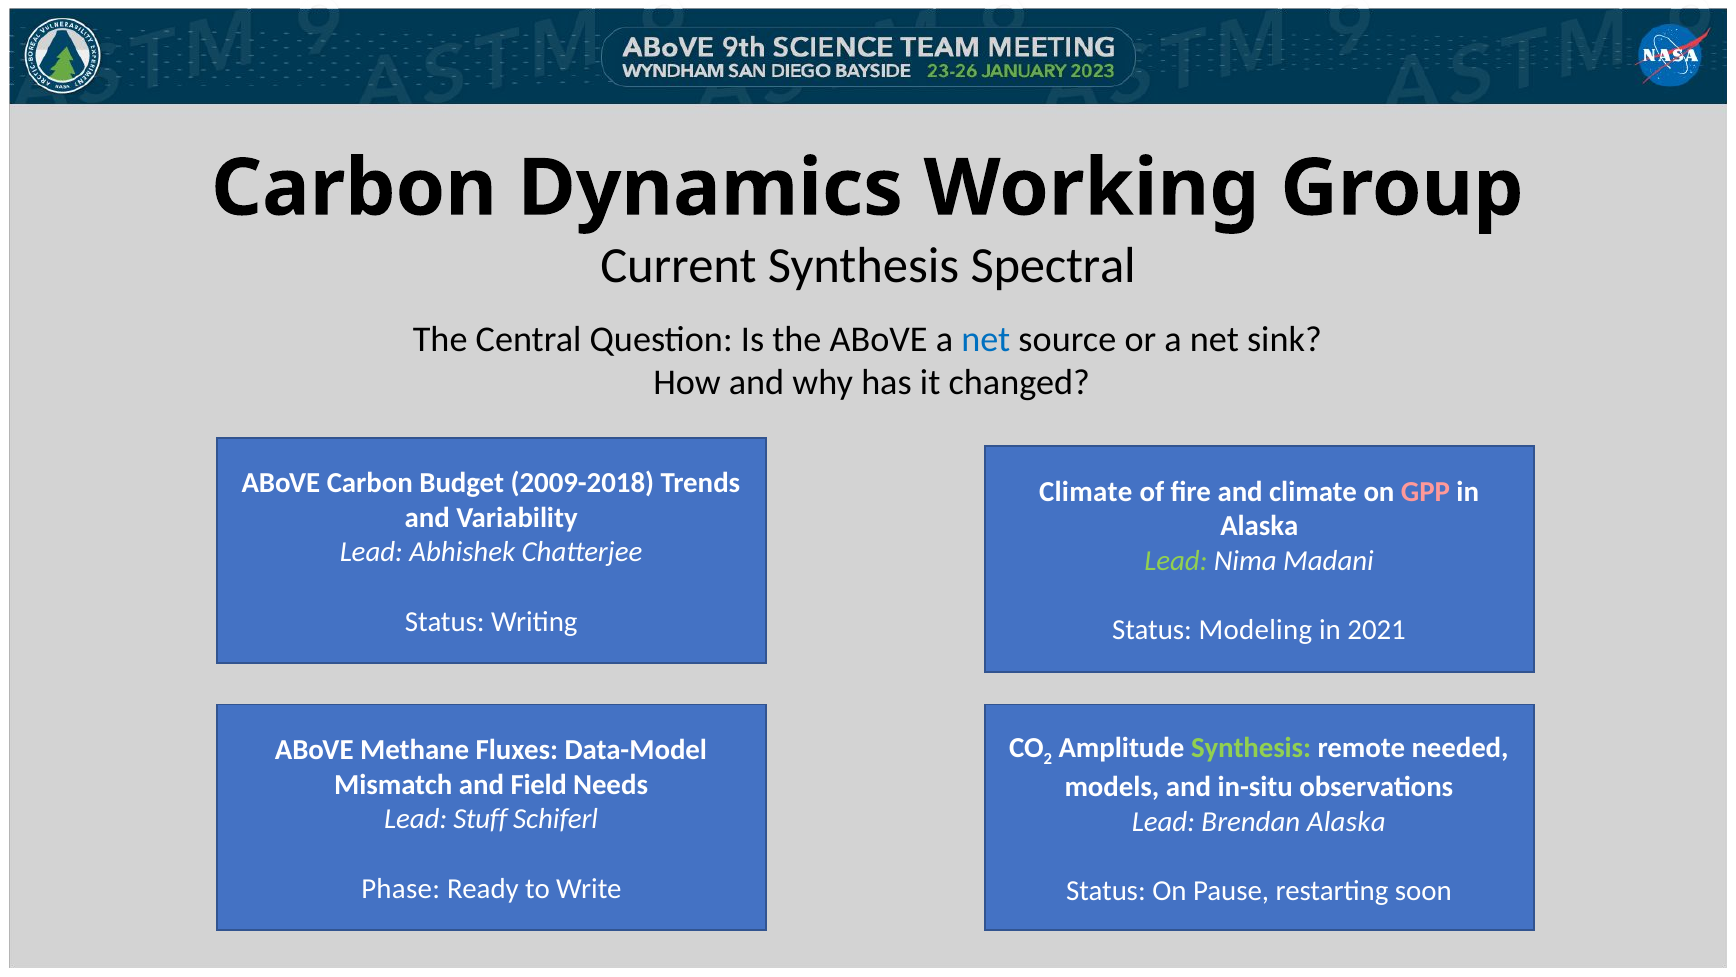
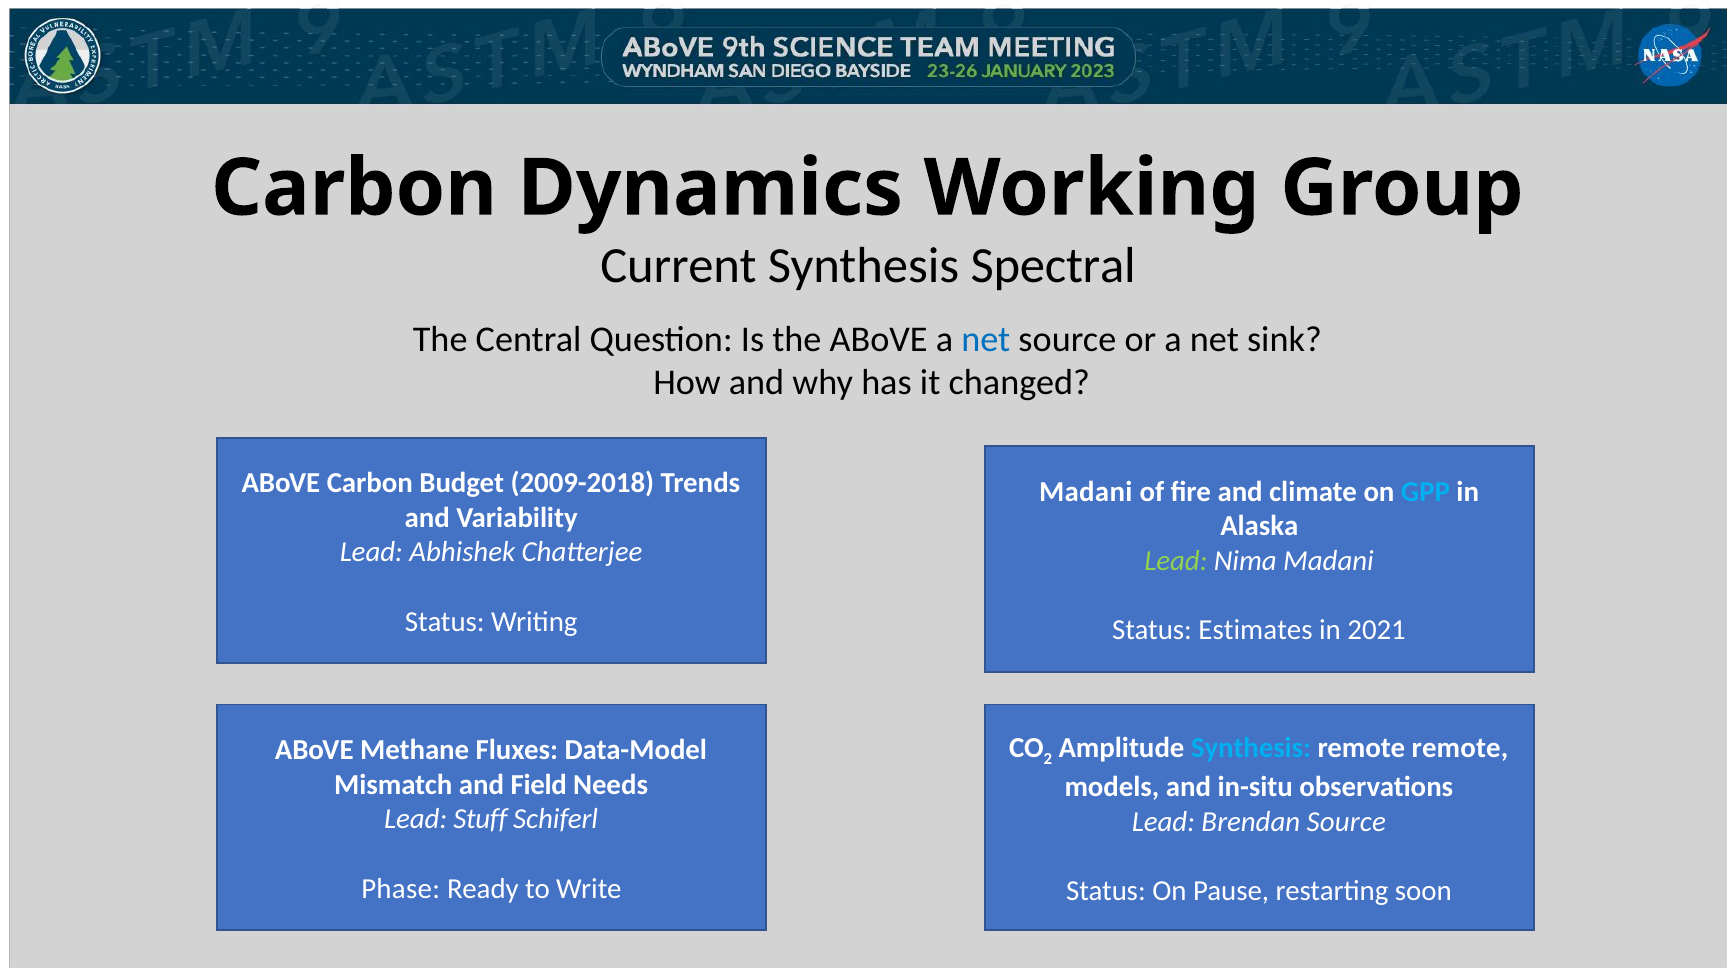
Climate: Climate -> Madani (1086, 491)
GPP colour: pink -> light blue (1425, 491)
Modeling: Modeling -> Estimates (1256, 630)
Synthesis colour: light green -> light blue (1251, 747)
remote needed: needed -> remote (1460, 747)
Brendan Alaska: Alaska -> Source (1346, 821)
